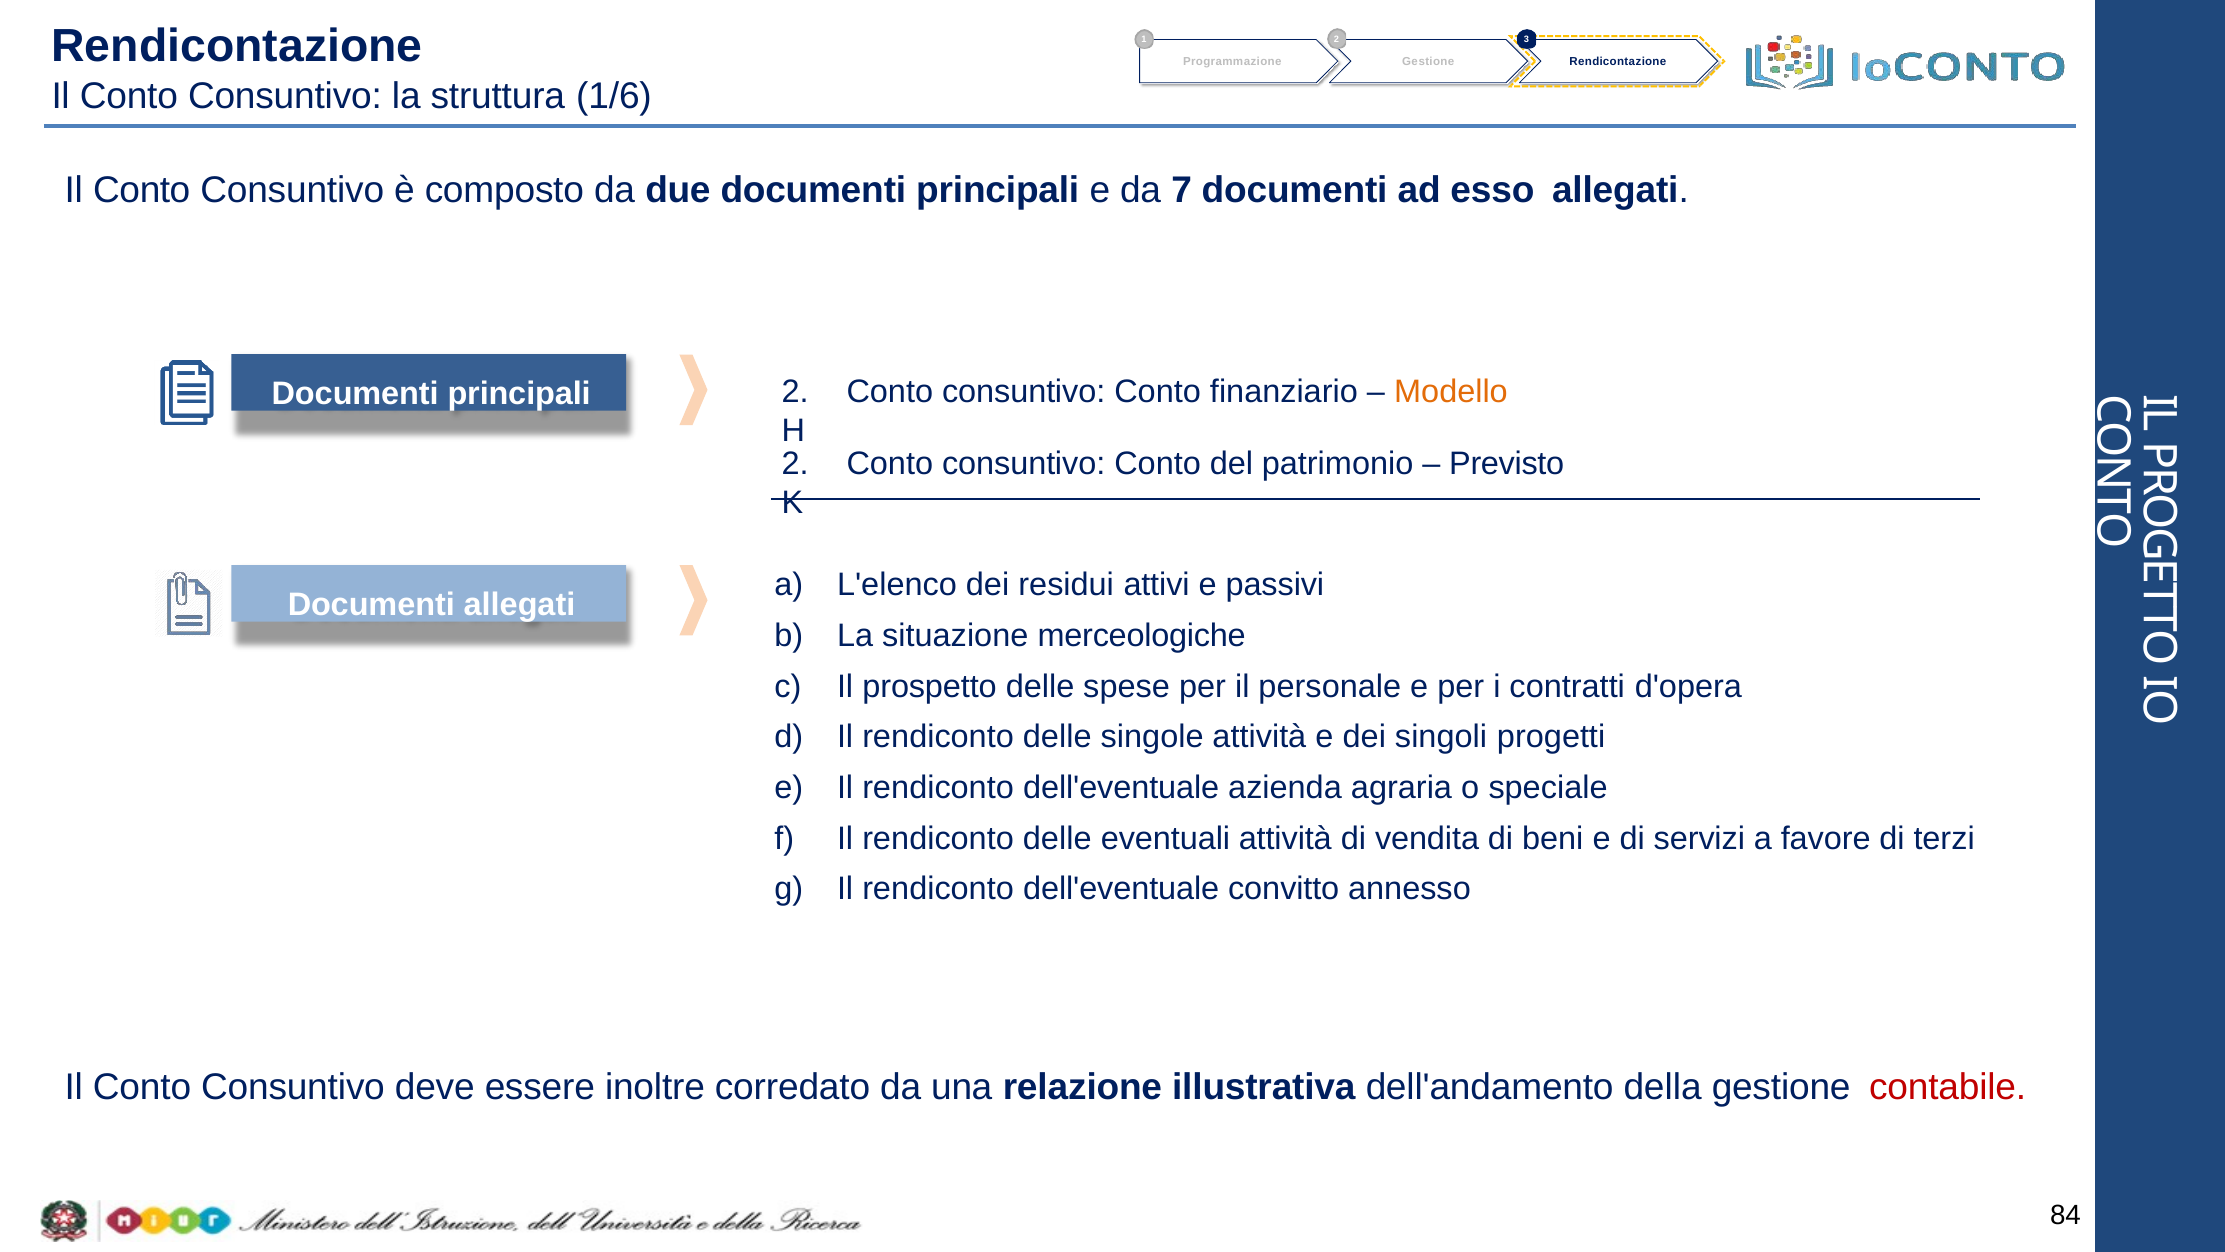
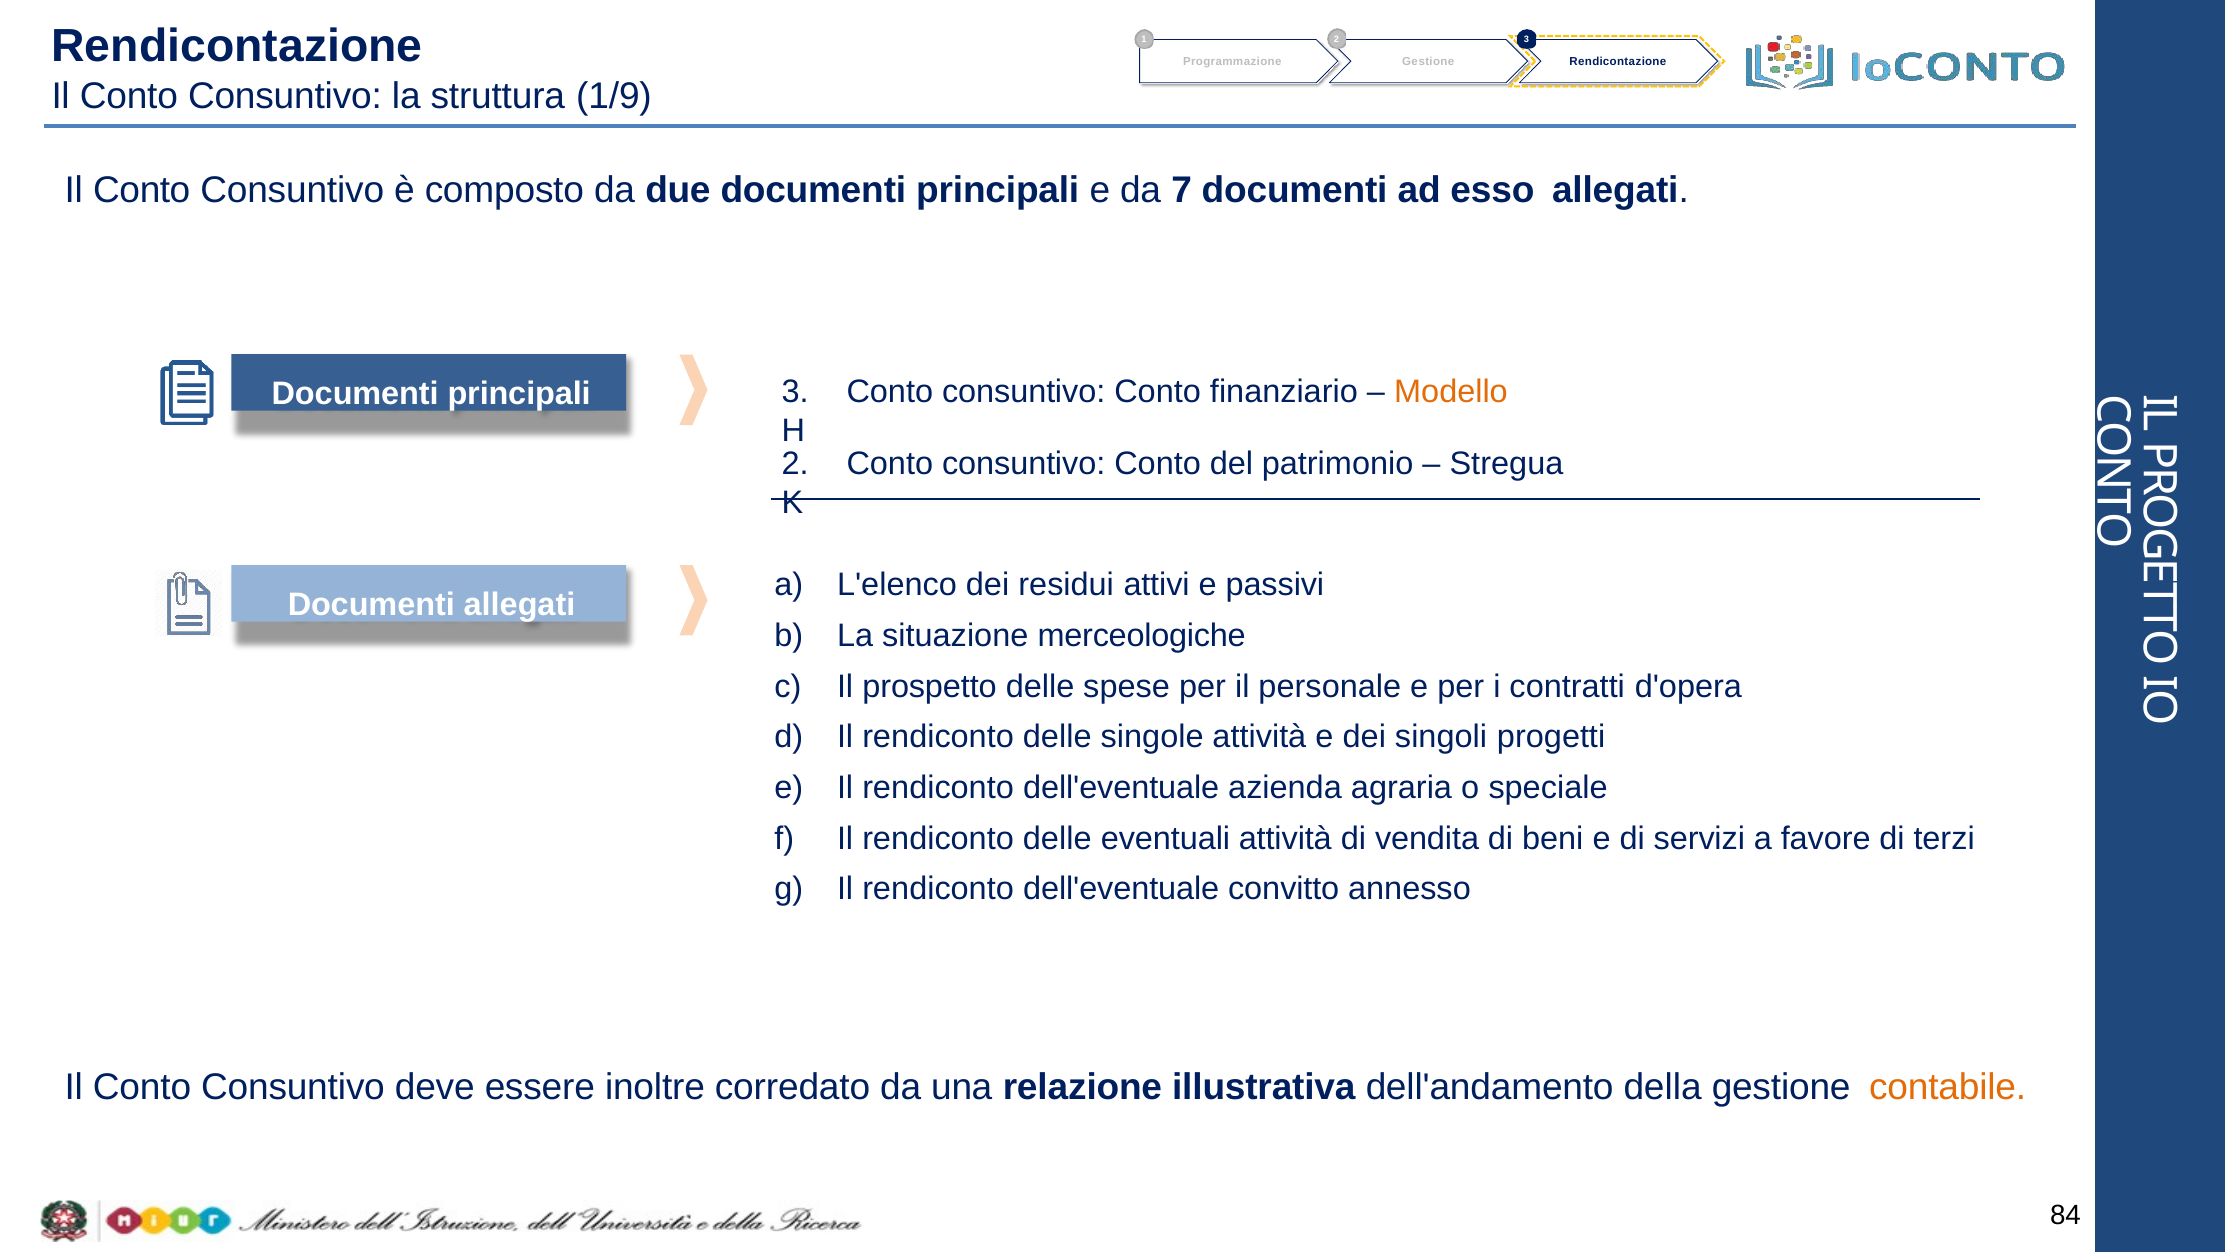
1/6: 1/6 -> 1/9 (614, 96)
principali 2: 2 -> 3 (795, 392)
Previsto: Previsto -> Stregua (1506, 464)
contabile colour: red -> orange (1948, 1087)
